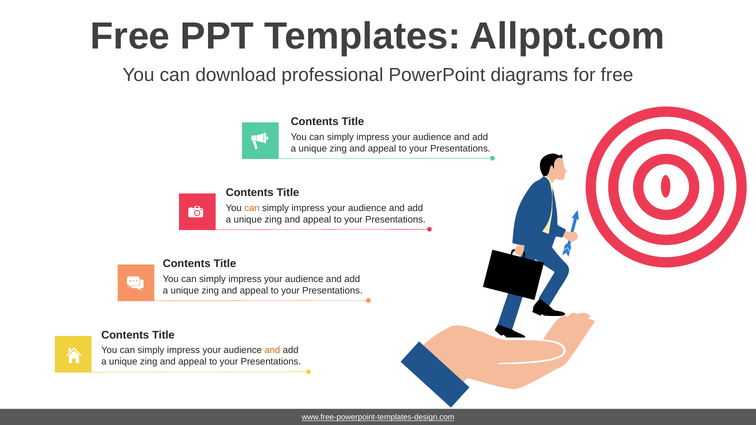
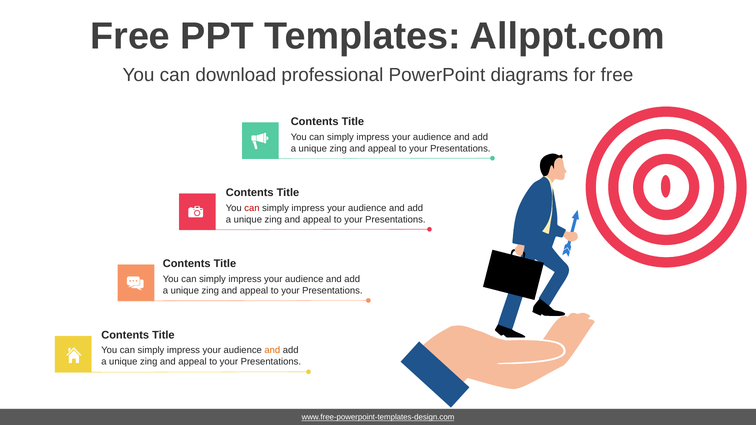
can colour: orange -> red (252, 208)
